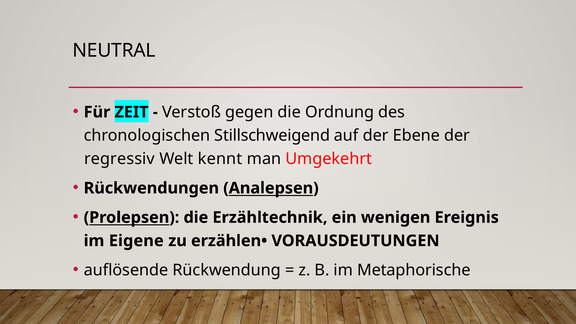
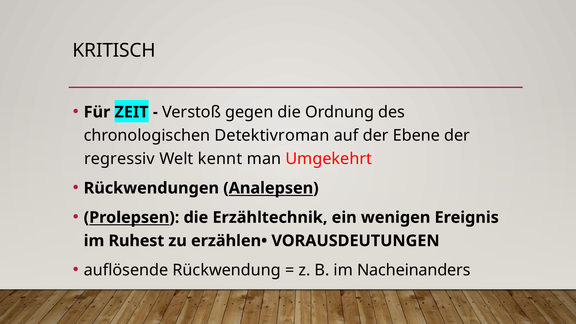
NEUTRAL: NEUTRAL -> KRITISCH (114, 50)
Stillschweigend: Stillschweigend -> Detektivroman (272, 135)
Eigene: Eigene -> Ruhest (136, 241)
Metaphorische: Metaphorische -> Nacheinanders (414, 270)
